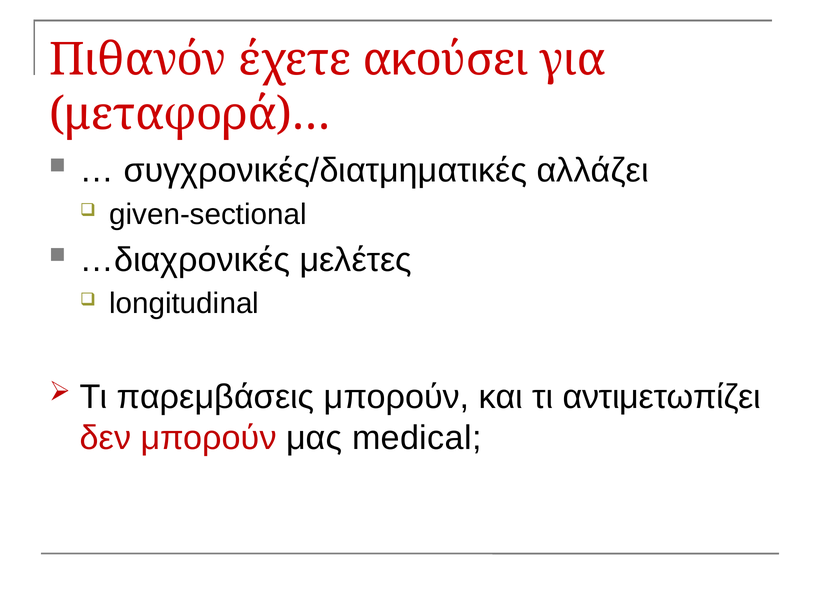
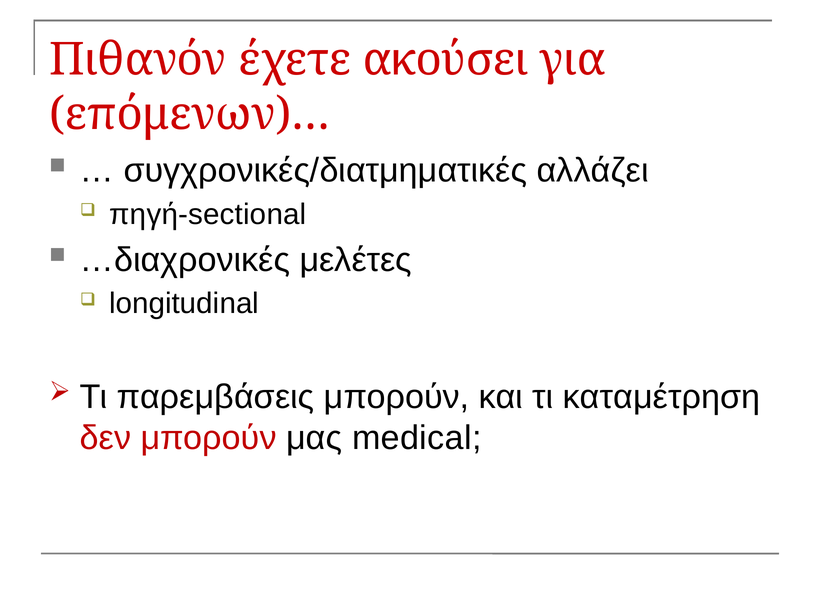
μεταφορά)…: μεταφορά)… -> επόμενων)… (190, 114)
given-sectional: given-sectional -> πηγή-sectional (208, 214)
αντιμετωπίζει: αντιμετωπίζει -> καταμέτρηση (662, 397)
